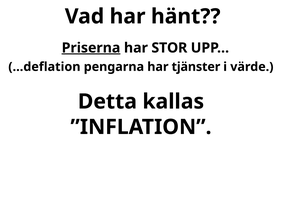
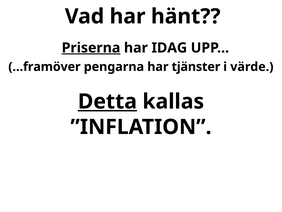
STOR: STOR -> IDAG (169, 48)
…deflation: …deflation -> …framöver (44, 67)
Detta underline: none -> present (107, 101)
